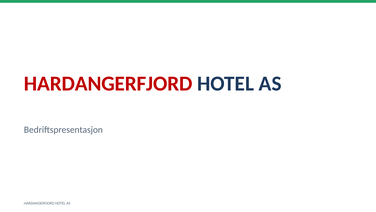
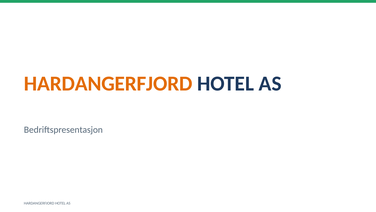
HARDANGERFJORD colour: red -> orange (108, 83)
